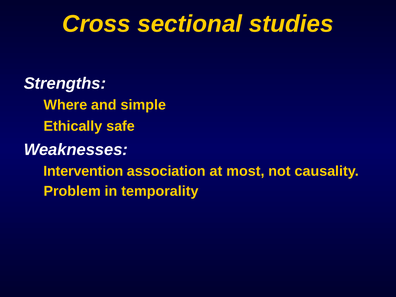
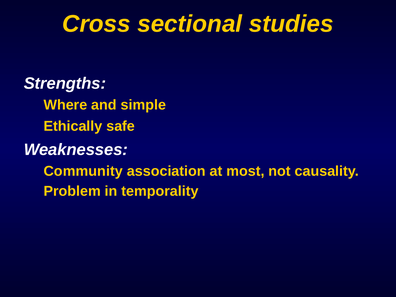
Intervention: Intervention -> Community (83, 171)
